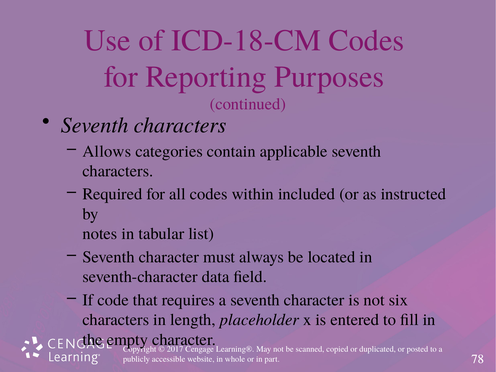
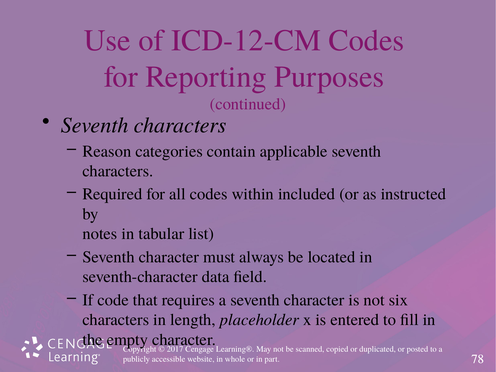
ICD-18-CM: ICD-18-CM -> ICD-12-CM (246, 41)
Allows: Allows -> Reason (107, 151)
